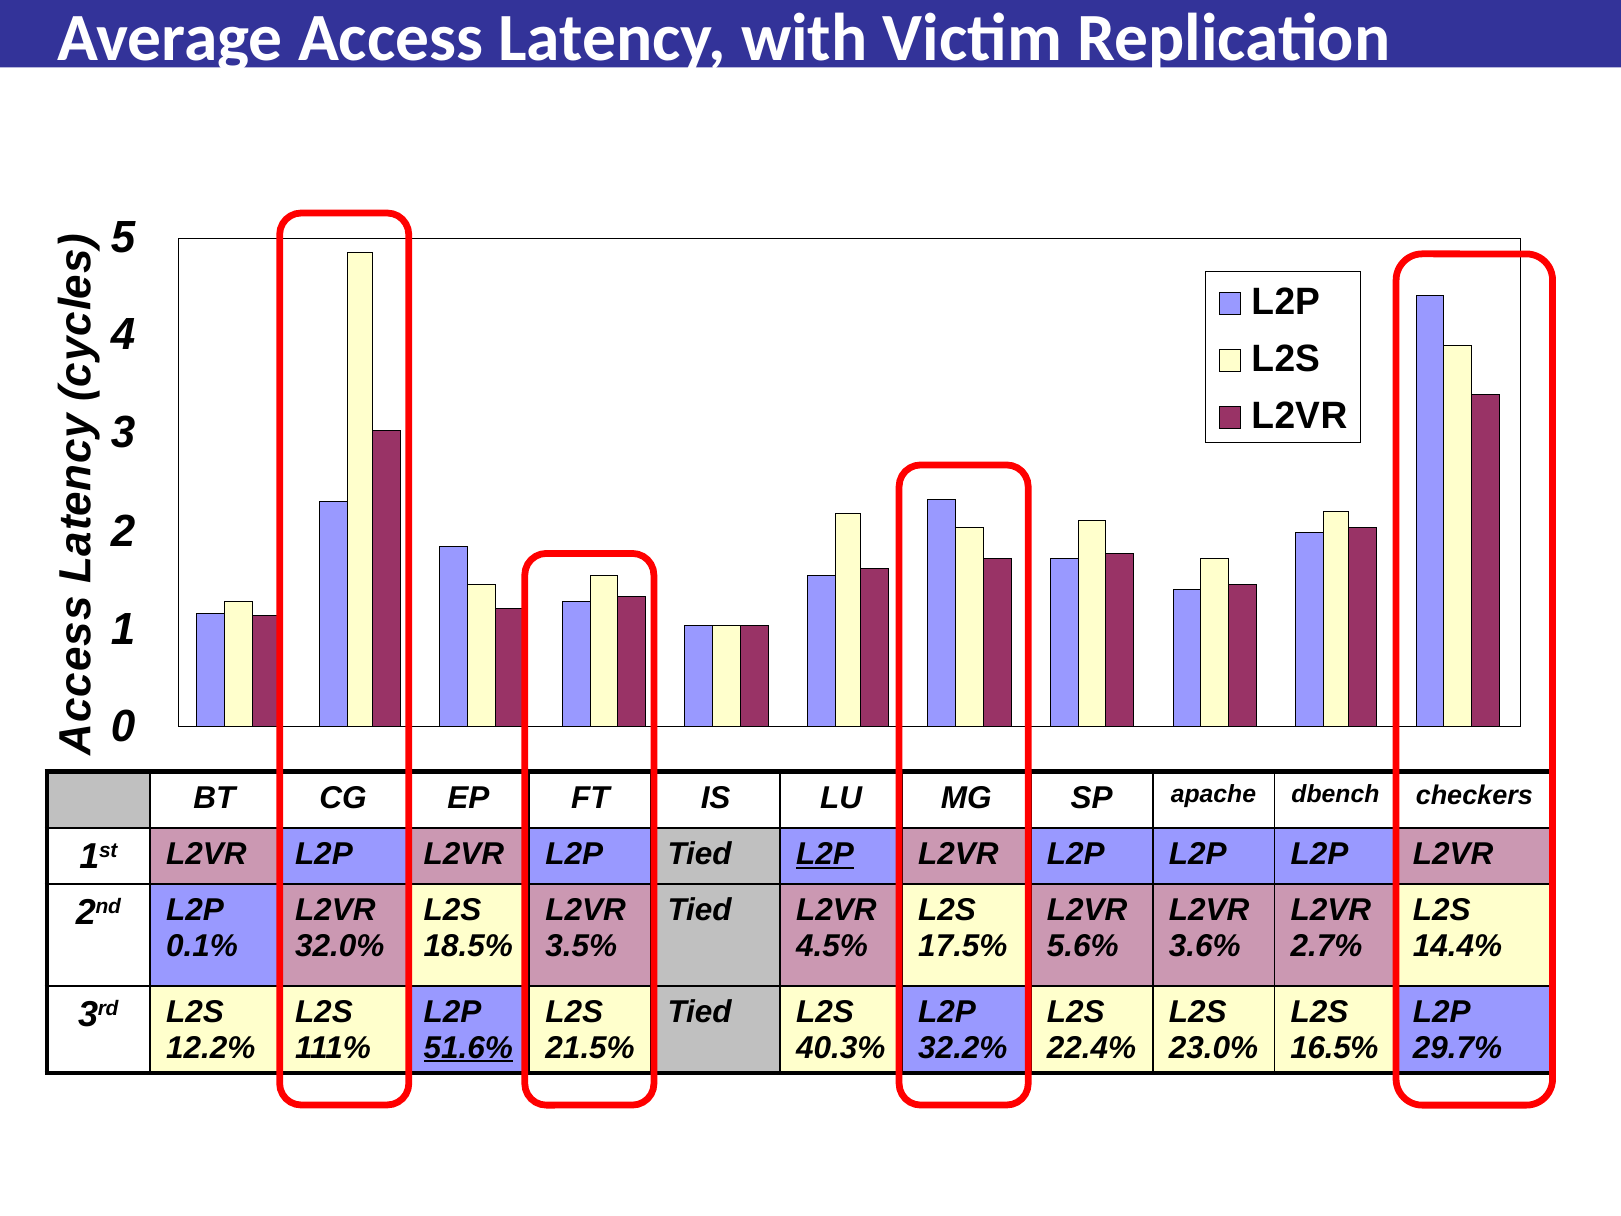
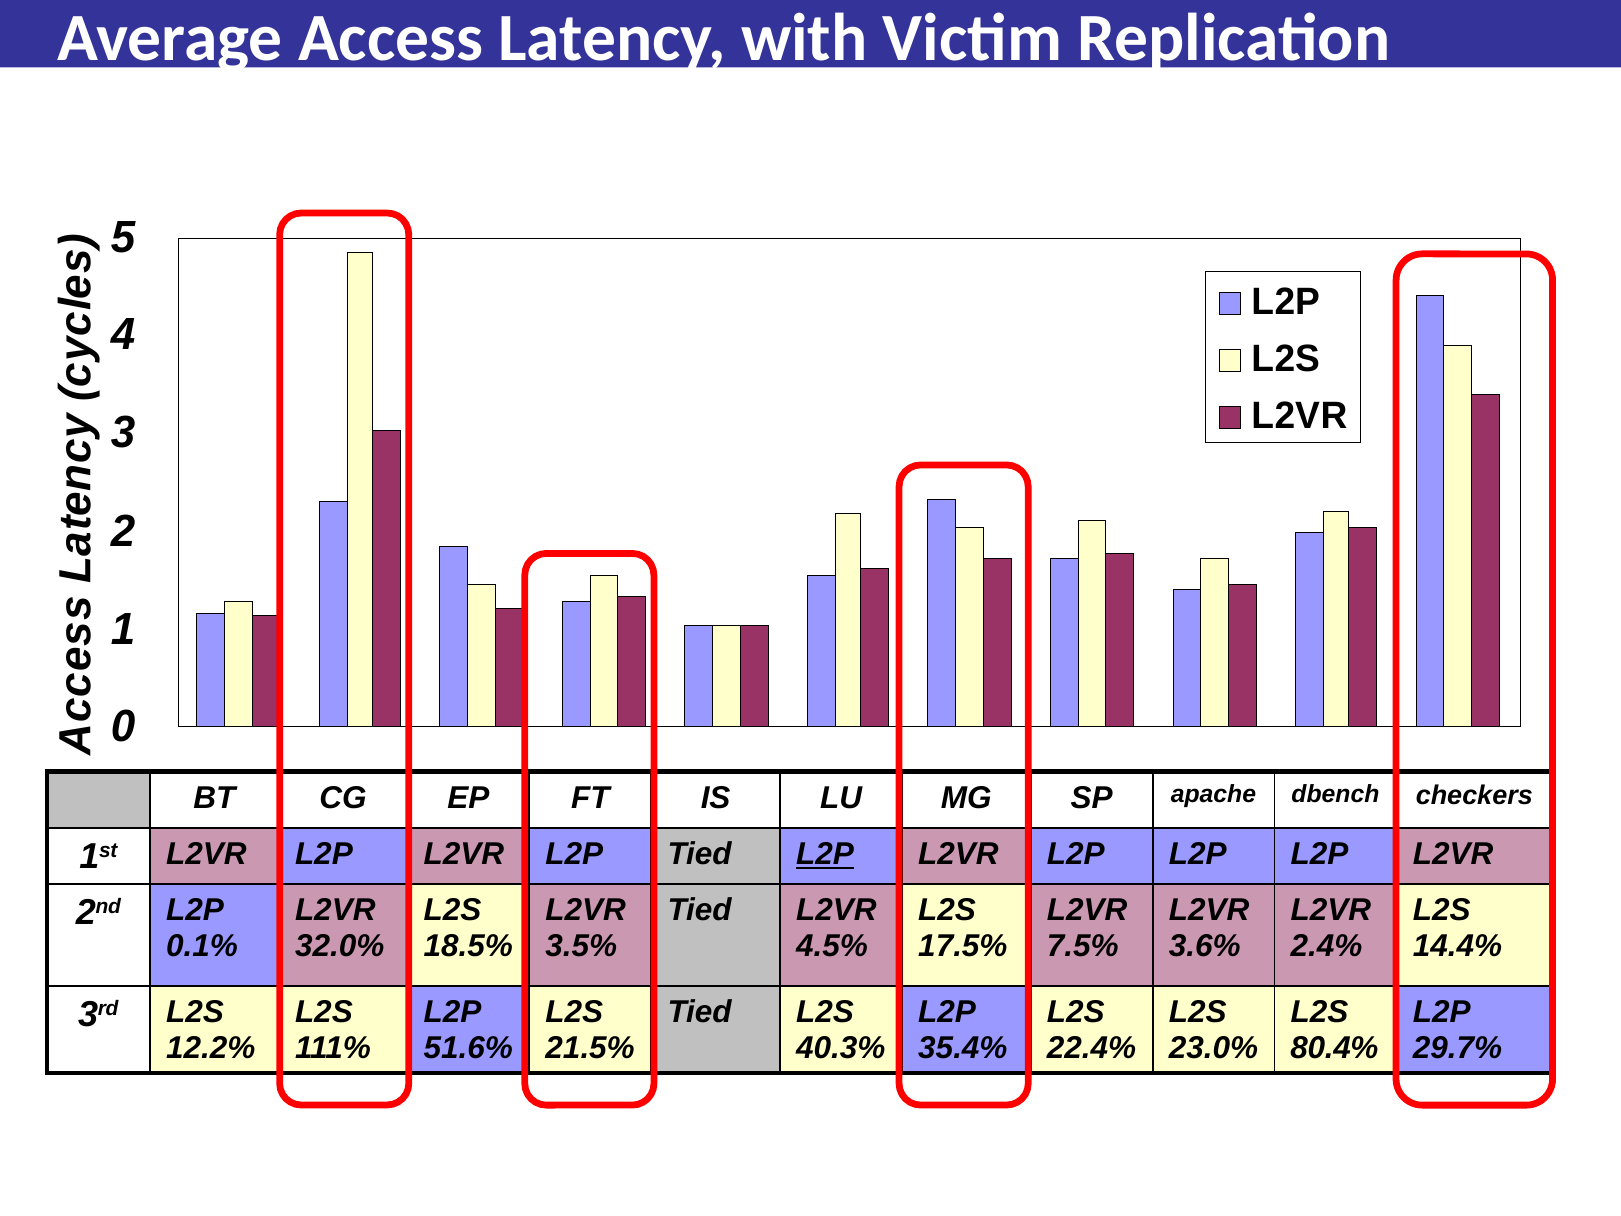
5.6%: 5.6% -> 7.5% (1083, 946)
2.7%: 2.7% -> 2.4% (1327, 946)
51.6% underline: present -> none (468, 1048)
32.2%: 32.2% -> 35.4% (963, 1048)
16.5%: 16.5% -> 80.4% (1334, 1048)
